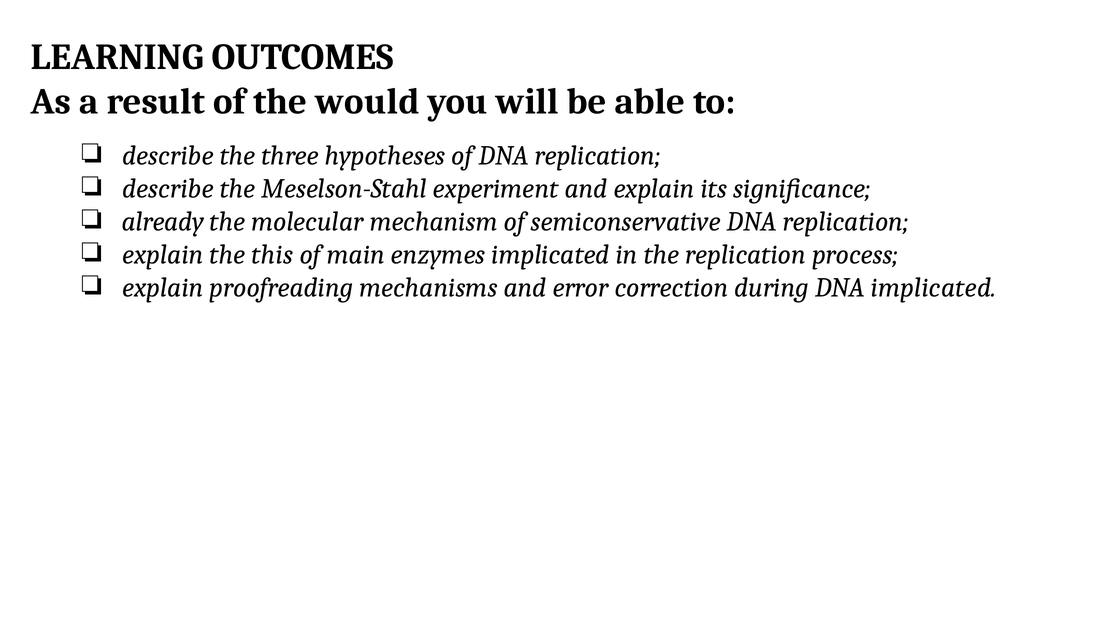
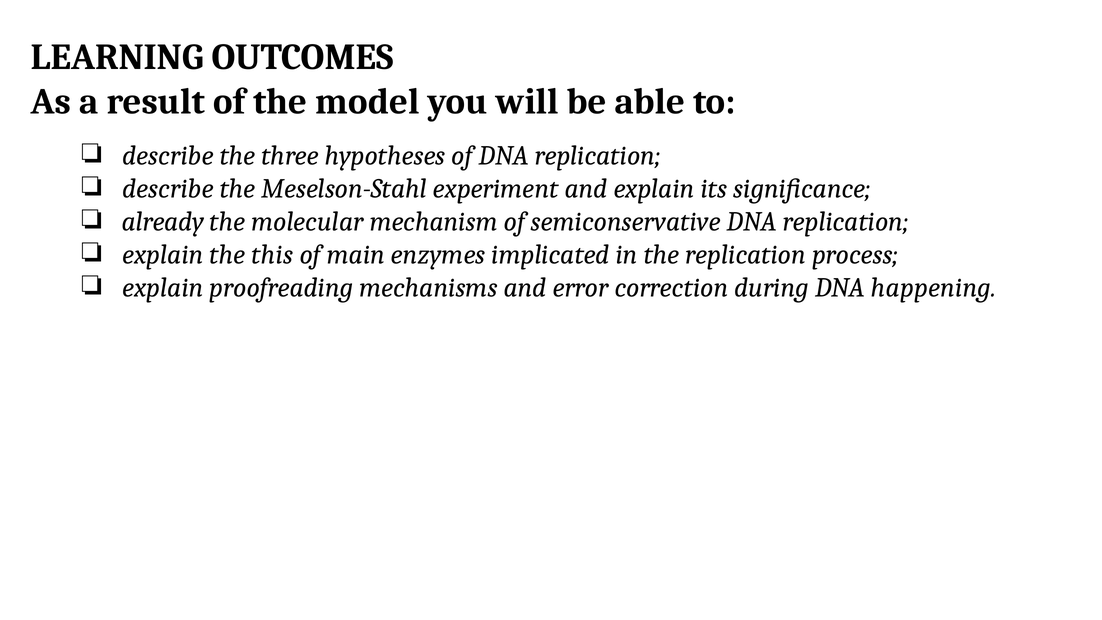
would: would -> model (368, 101)
DNA implicated: implicated -> happening (934, 288)
